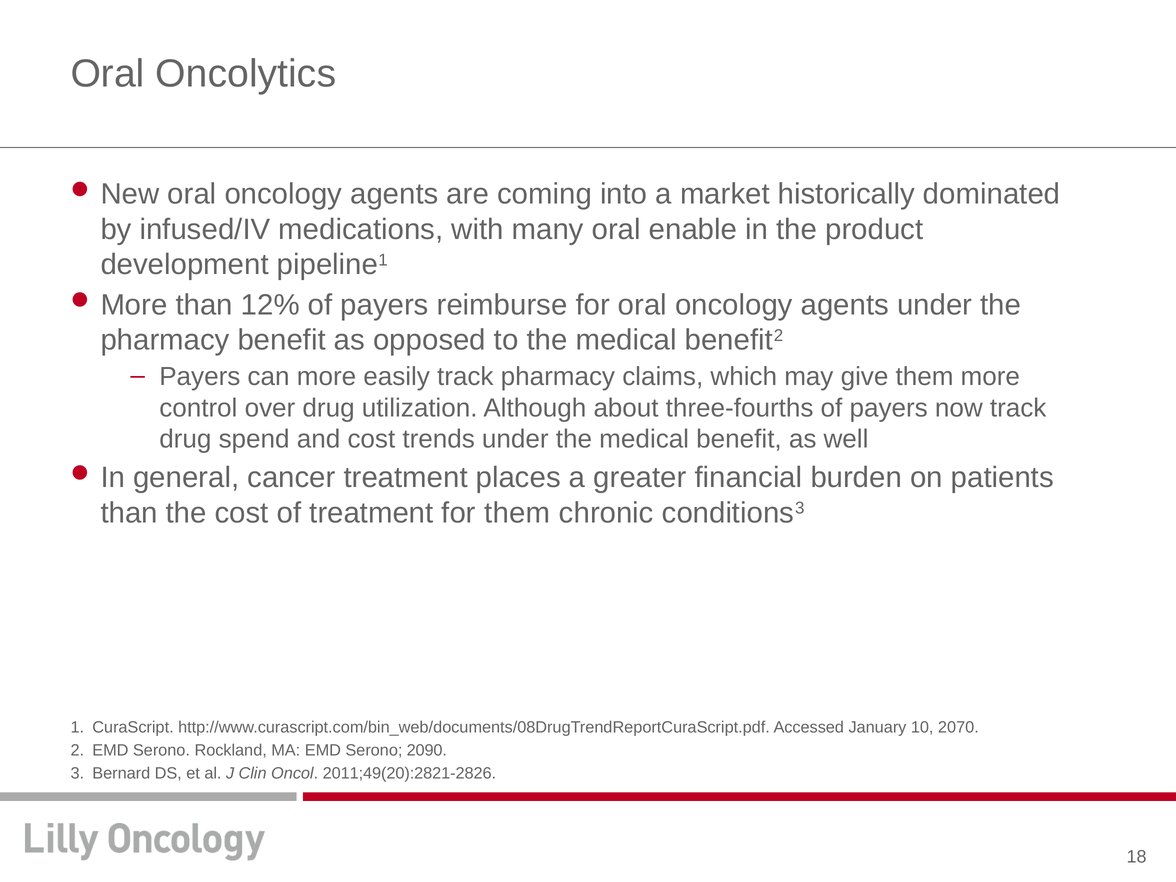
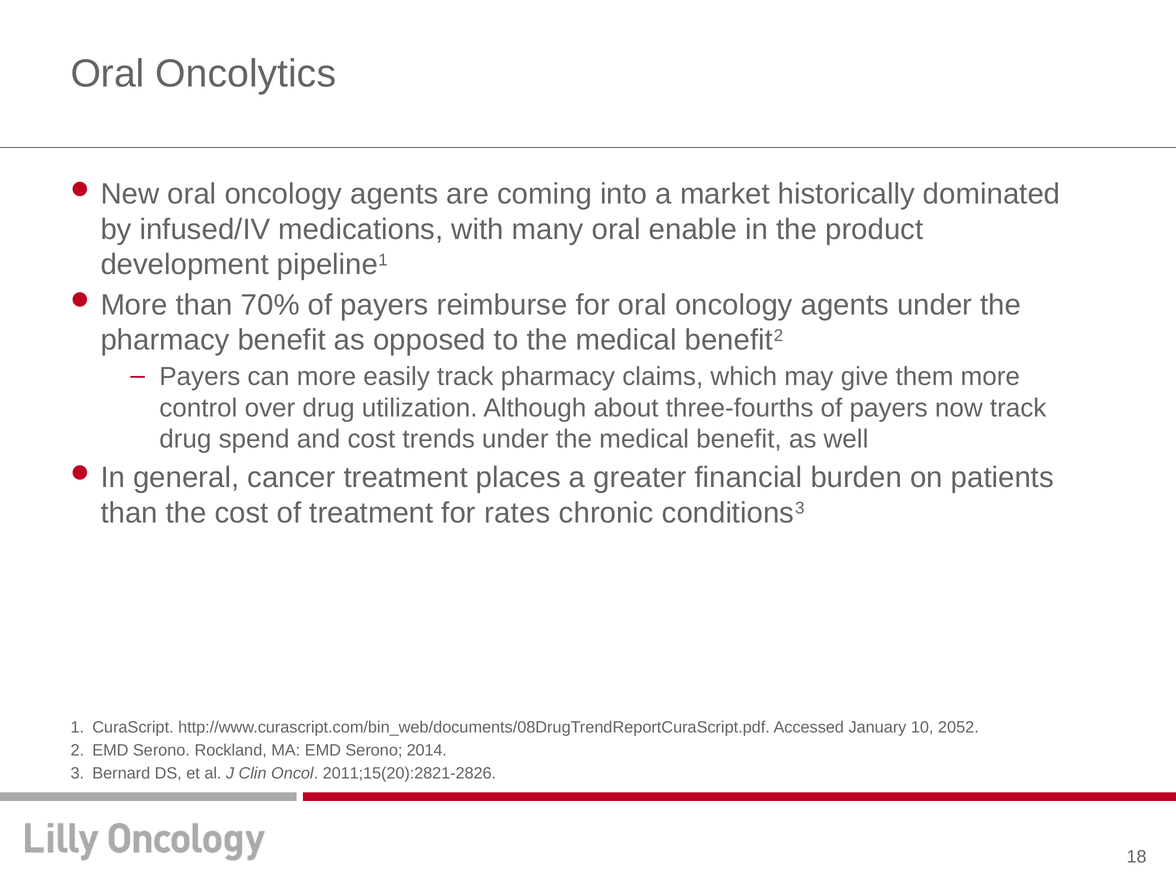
12%: 12% -> 70% (270, 305)
for them: them -> rates (517, 513)
2070: 2070 -> 2052 (958, 727)
2090: 2090 -> 2014 (427, 750)
2011;49(20):2821-2826: 2011;49(20):2821-2826 -> 2011;15(20):2821-2826 (409, 773)
